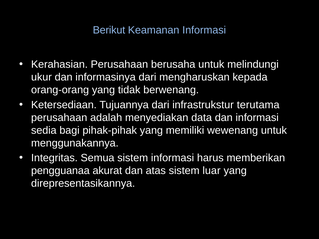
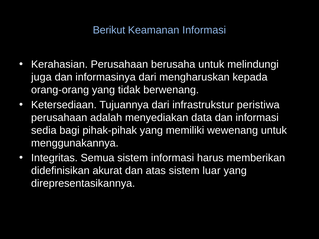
ukur: ukur -> juga (41, 77)
terutama: terutama -> peristiwa (258, 105)
pengguanaa: pengguanaa -> didefinisikan (60, 171)
